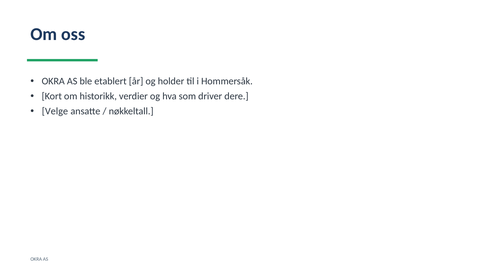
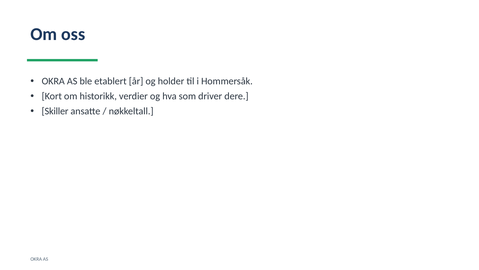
Velge: Velge -> Skiller (55, 111)
